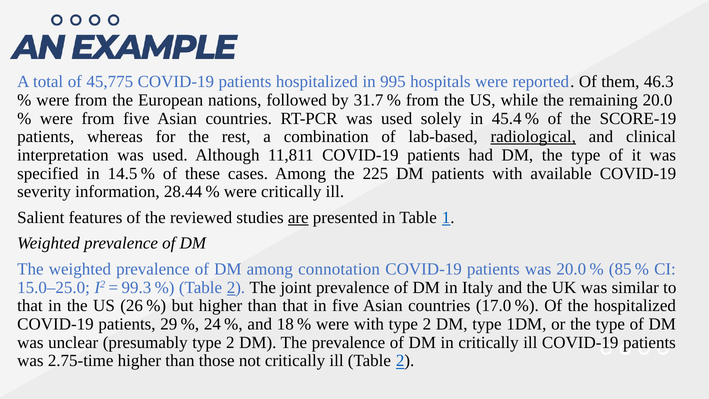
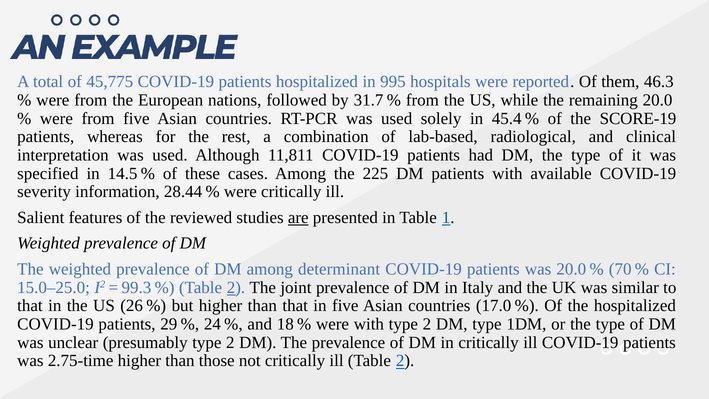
radiological underline: present -> none (533, 137)
connotation: connotation -> determinant (339, 269)
85: 85 -> 70 (620, 269)
